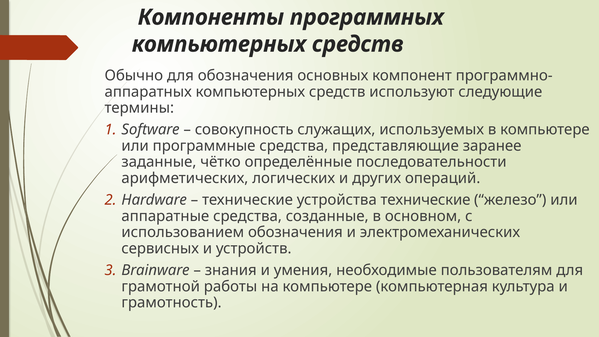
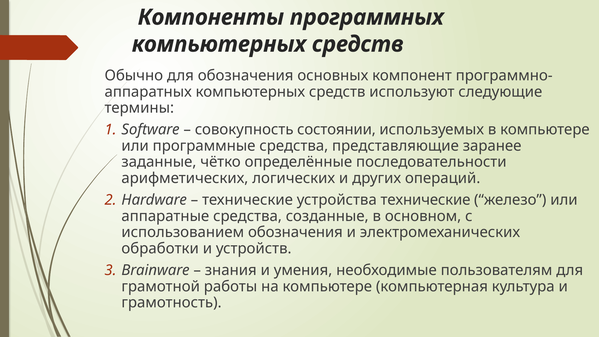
служащих: служащих -> состоянии (336, 130)
сервисных: сервисных -> обработки (160, 248)
